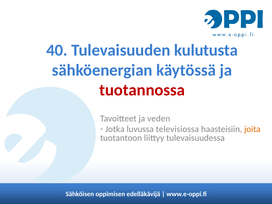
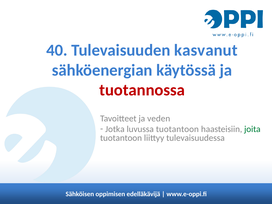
kulutusta: kulutusta -> kasvanut (206, 50)
luvussa televisiossa: televisiossa -> tuotantoon (177, 129)
joita colour: orange -> green (252, 129)
